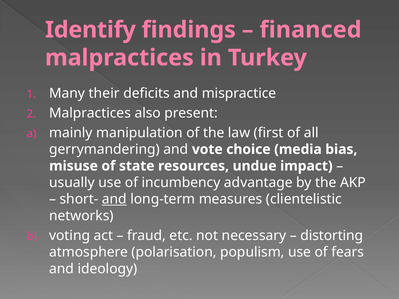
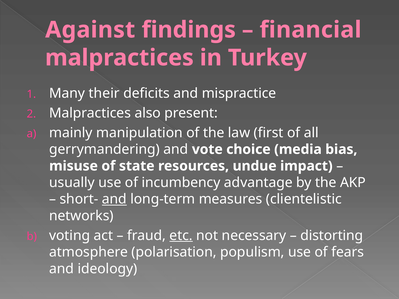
Identify: Identify -> Against (90, 30)
financed: financed -> financial (310, 30)
etc underline: none -> present (181, 236)
